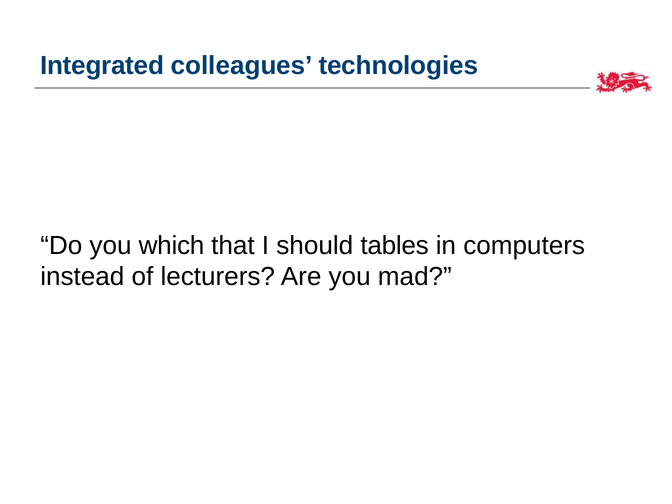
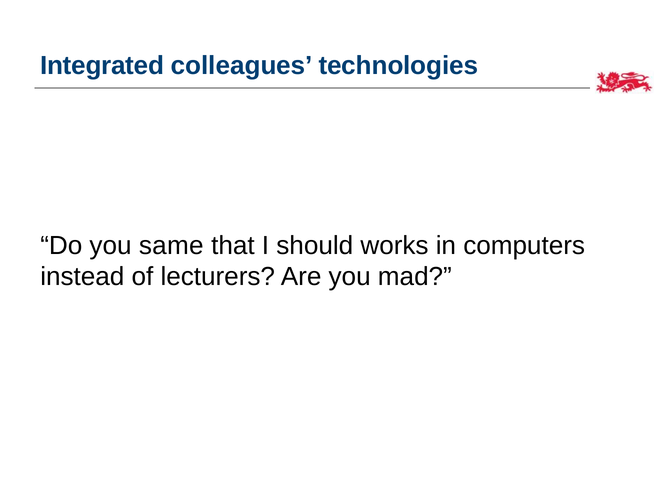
which: which -> same (171, 246)
tables: tables -> works (394, 246)
